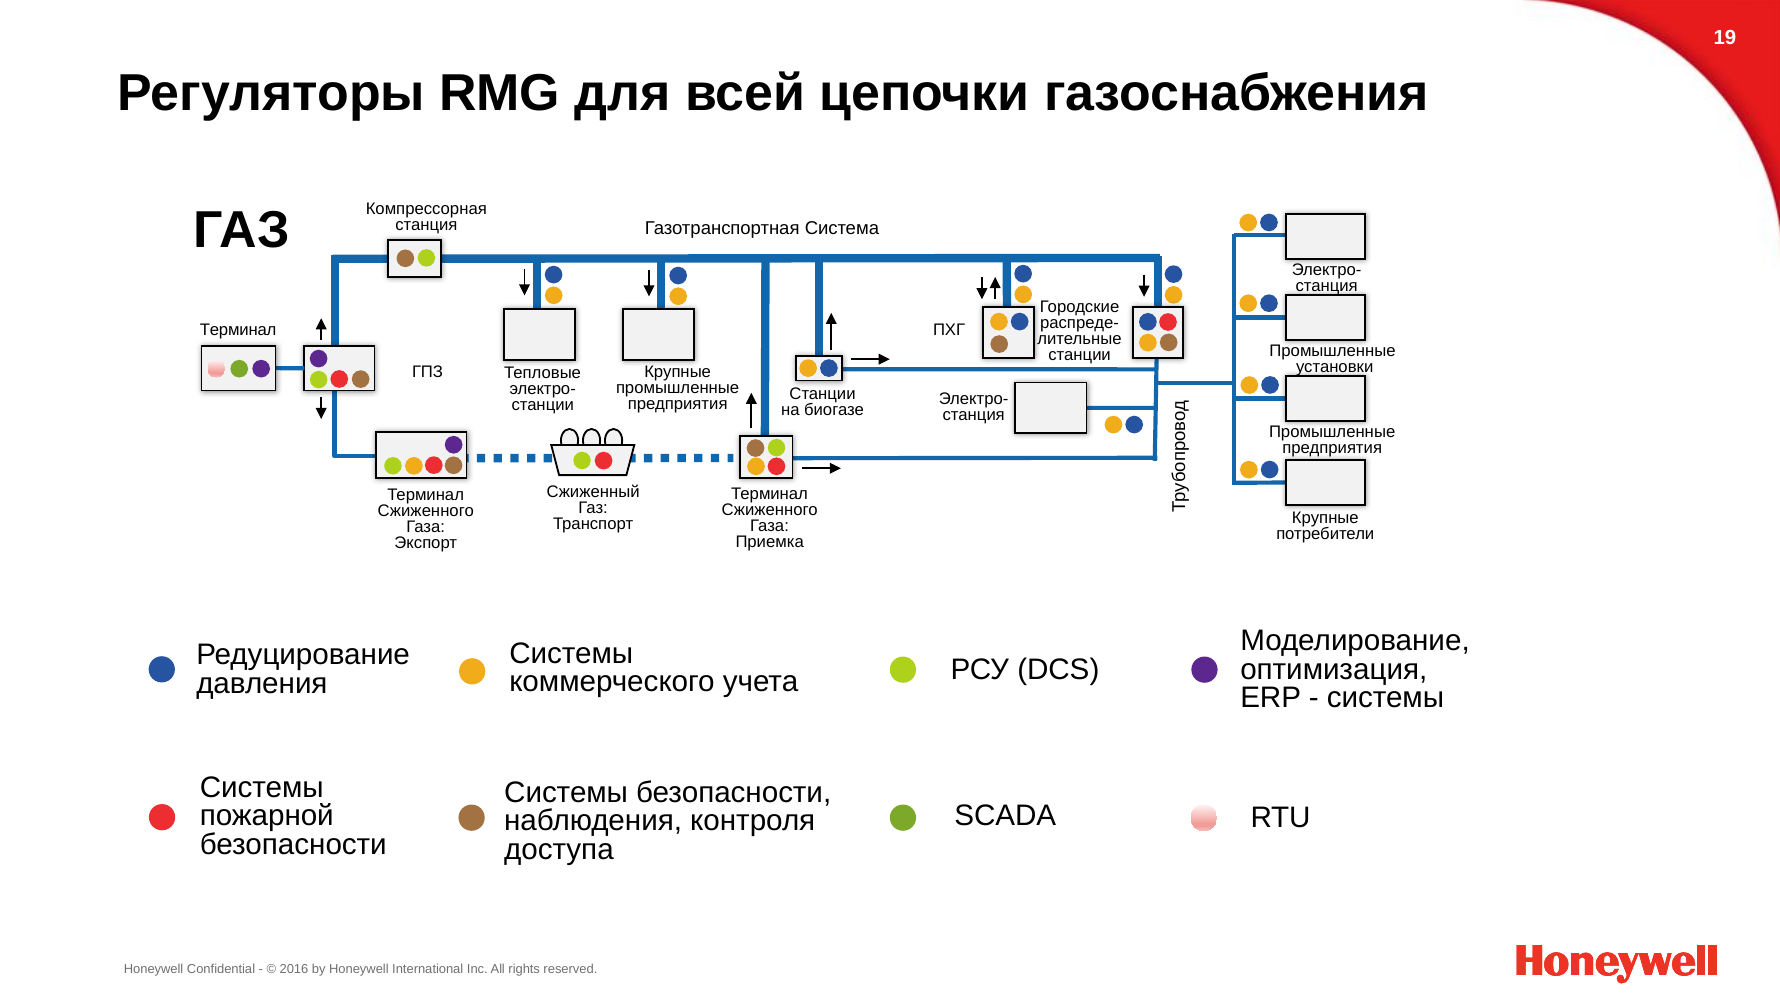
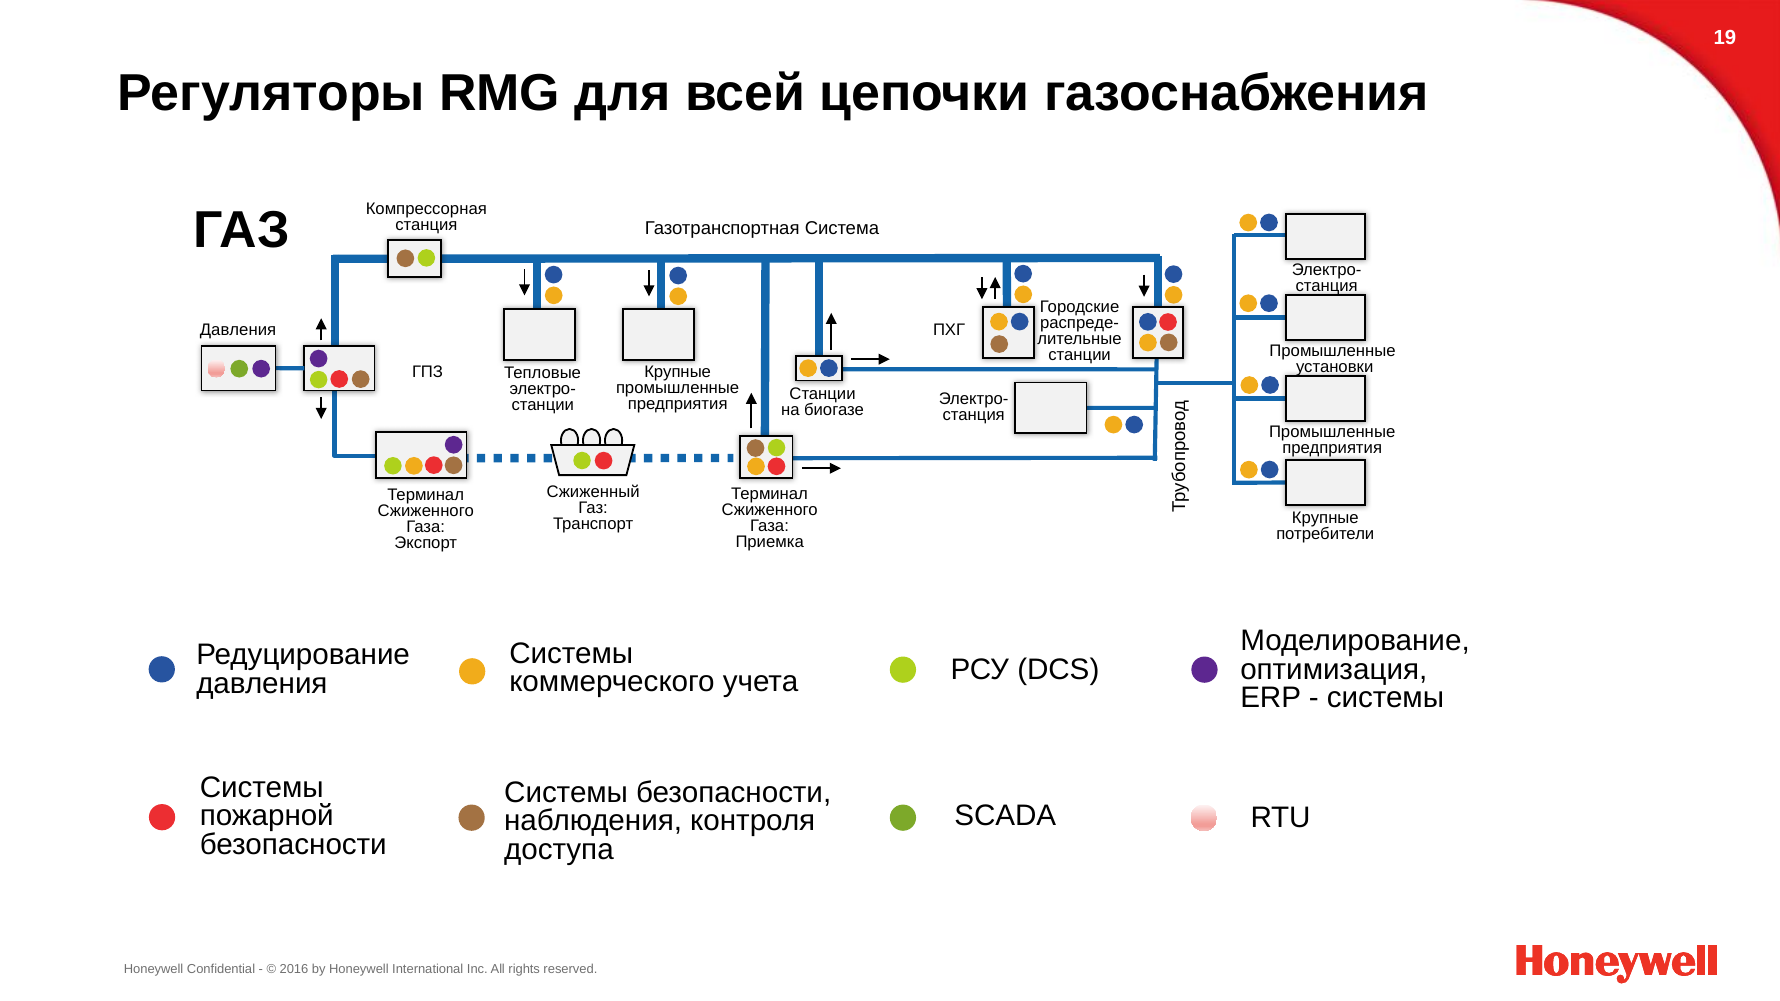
Терминал: Терминал -> Давления (238, 330)
